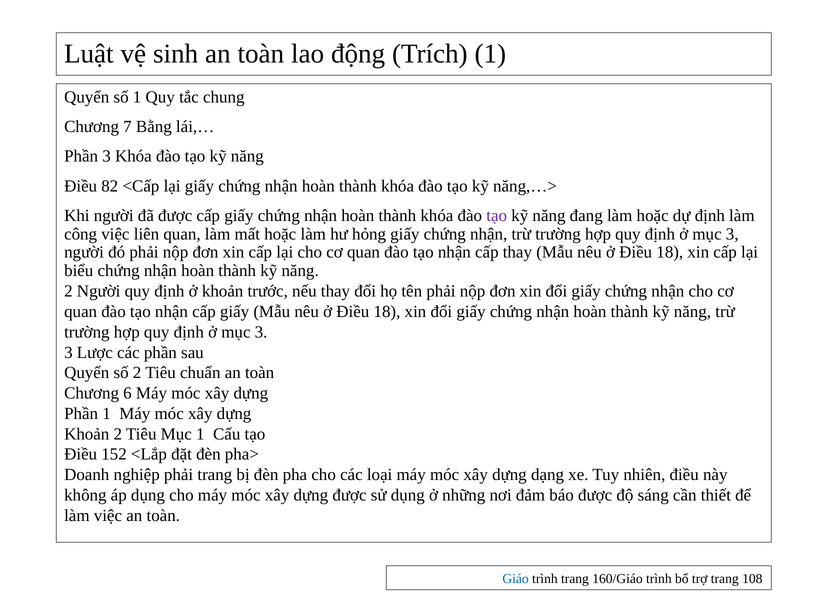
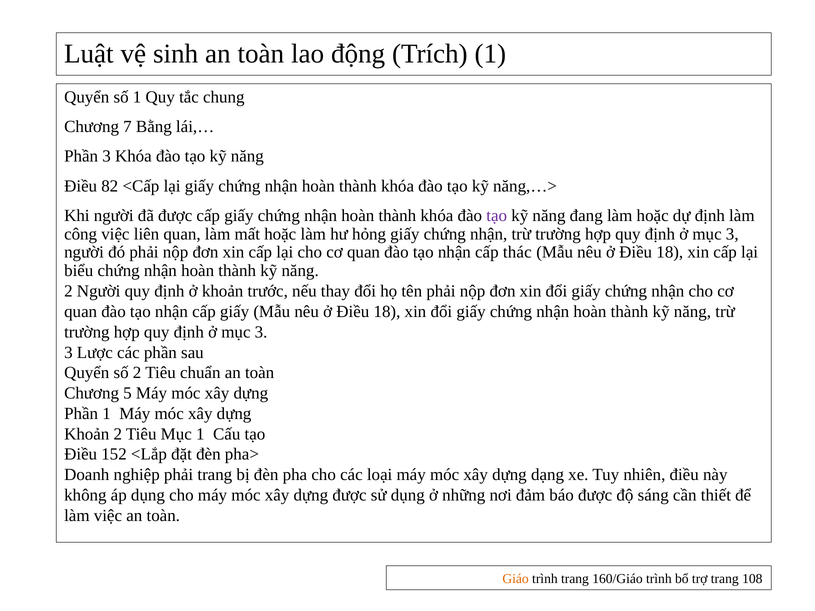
cấp thay: thay -> thác (517, 252)
6: 6 -> 5 (127, 393)
Giáo colour: blue -> orange (516, 579)
